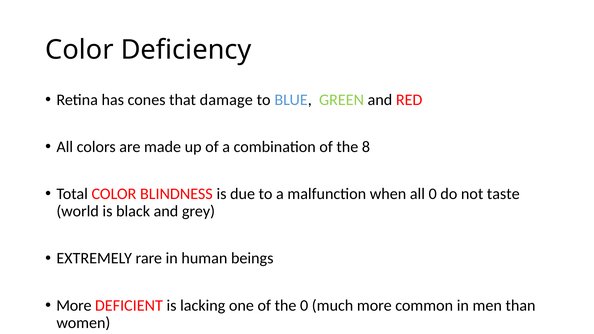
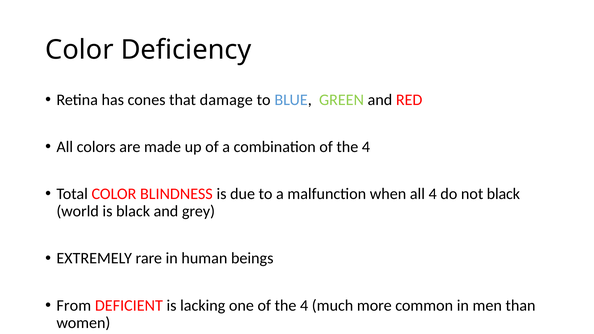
combination of the 8: 8 -> 4 (366, 147)
all 0: 0 -> 4 (433, 194)
not taste: taste -> black (503, 194)
More: More -> From (74, 306)
one of the 0: 0 -> 4 (304, 306)
